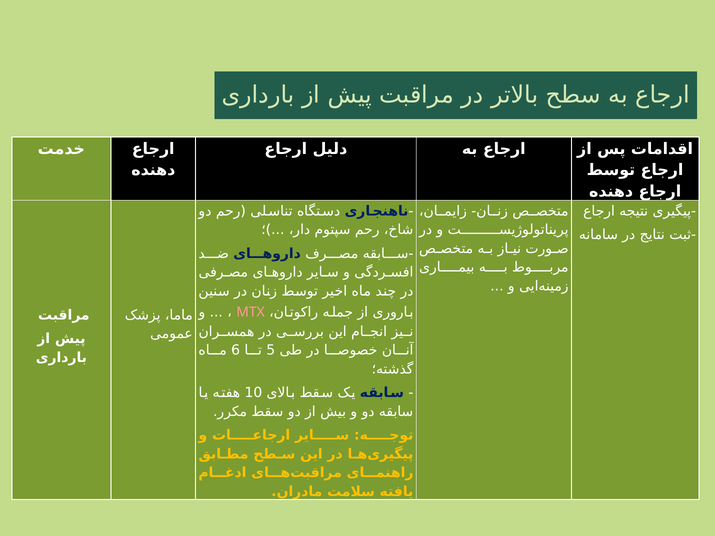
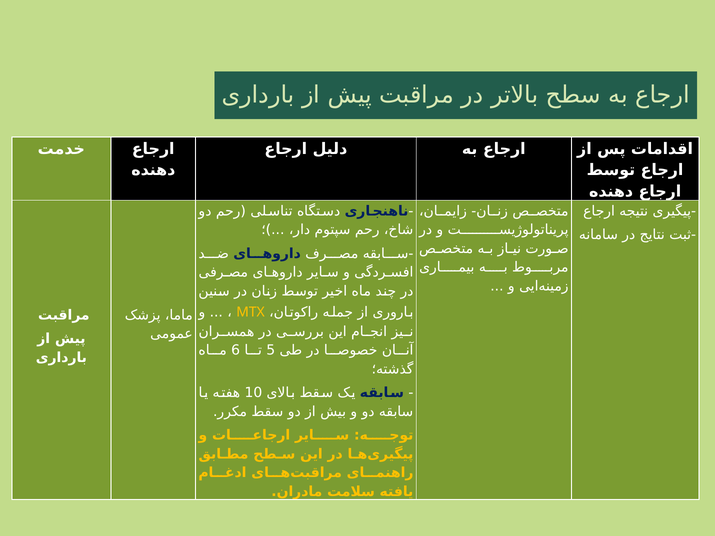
MTX colour: pink -> yellow (251, 312)
